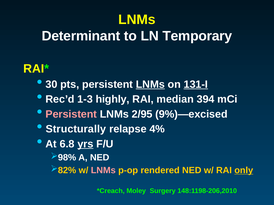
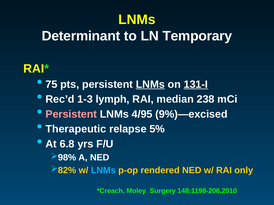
30: 30 -> 75 (51, 85)
highly: highly -> lymph (113, 100)
394: 394 -> 238 (206, 100)
2/95: 2/95 -> 4/95 (142, 114)
Structurally: Structurally -> Therapeutic (76, 129)
4%: 4% -> 5% (157, 129)
yrs underline: present -> none (85, 144)
LNMs colour: pink -> light blue (103, 171)
only underline: present -> none (244, 171)
